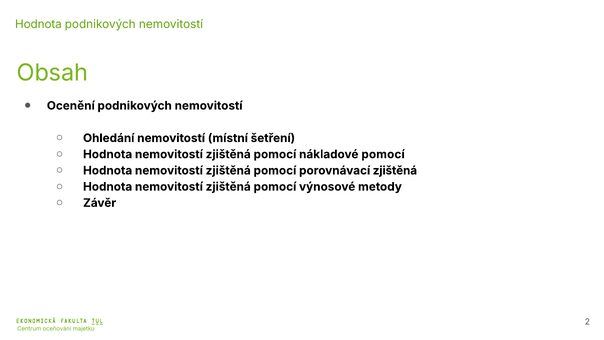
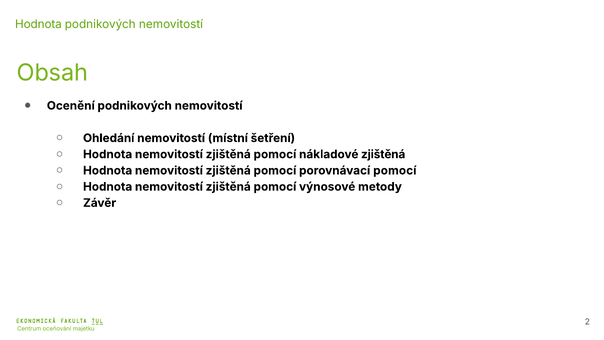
nákladové pomocí: pomocí -> zjištěná (383, 154)
porovnávací zjištěná: zjištěná -> pomocí (395, 170)
